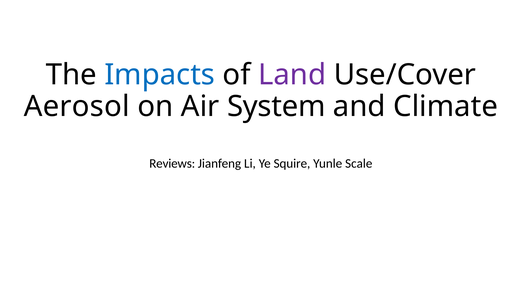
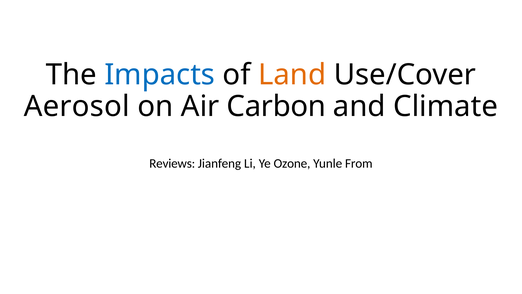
Land colour: purple -> orange (292, 75)
System: System -> Carbon (276, 106)
Squire: Squire -> Ozone (292, 163)
Scale: Scale -> From (359, 163)
